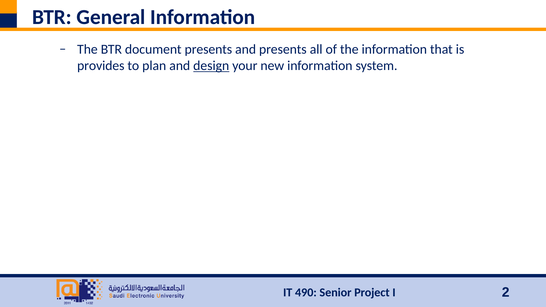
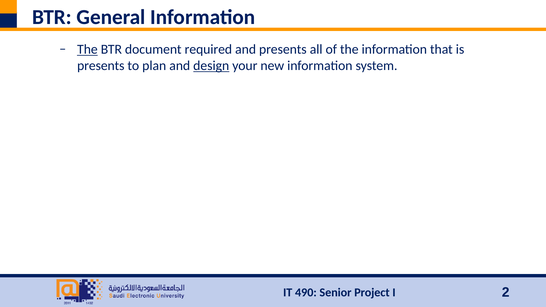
The underline: none -> present (87, 49)
document presents: presents -> required (208, 49)
provides: provides -> presents (101, 66)
